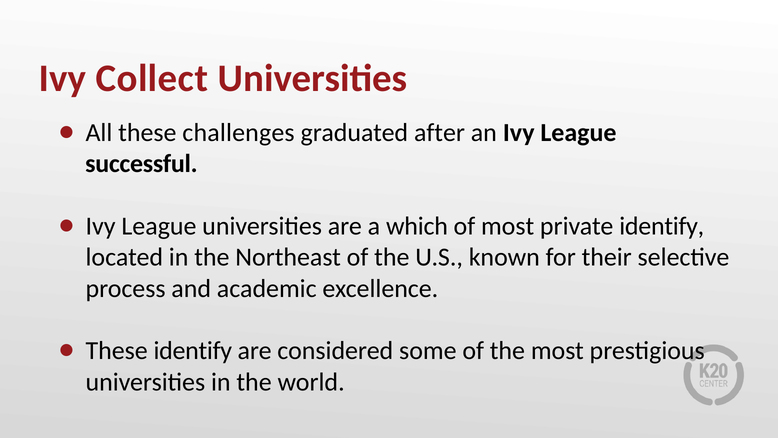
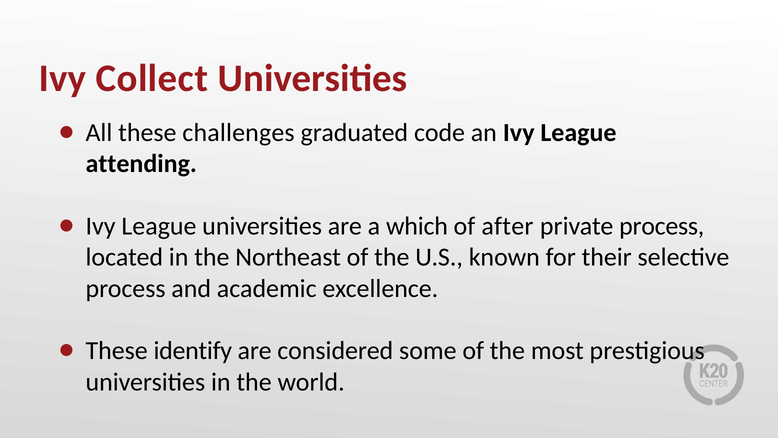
after: after -> code (440, 133)
successful: successful -> attending (141, 164)
of most: most -> after (507, 226)
private identify: identify -> process (662, 226)
